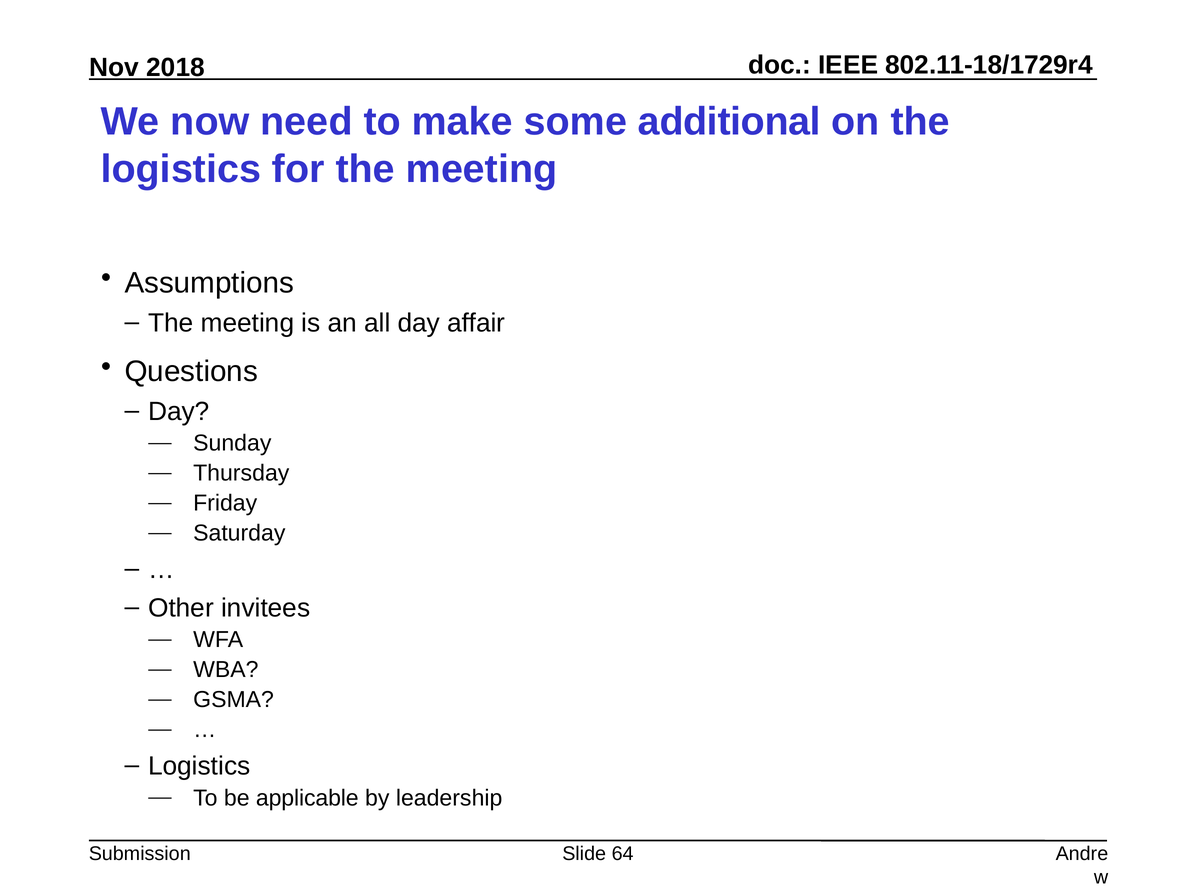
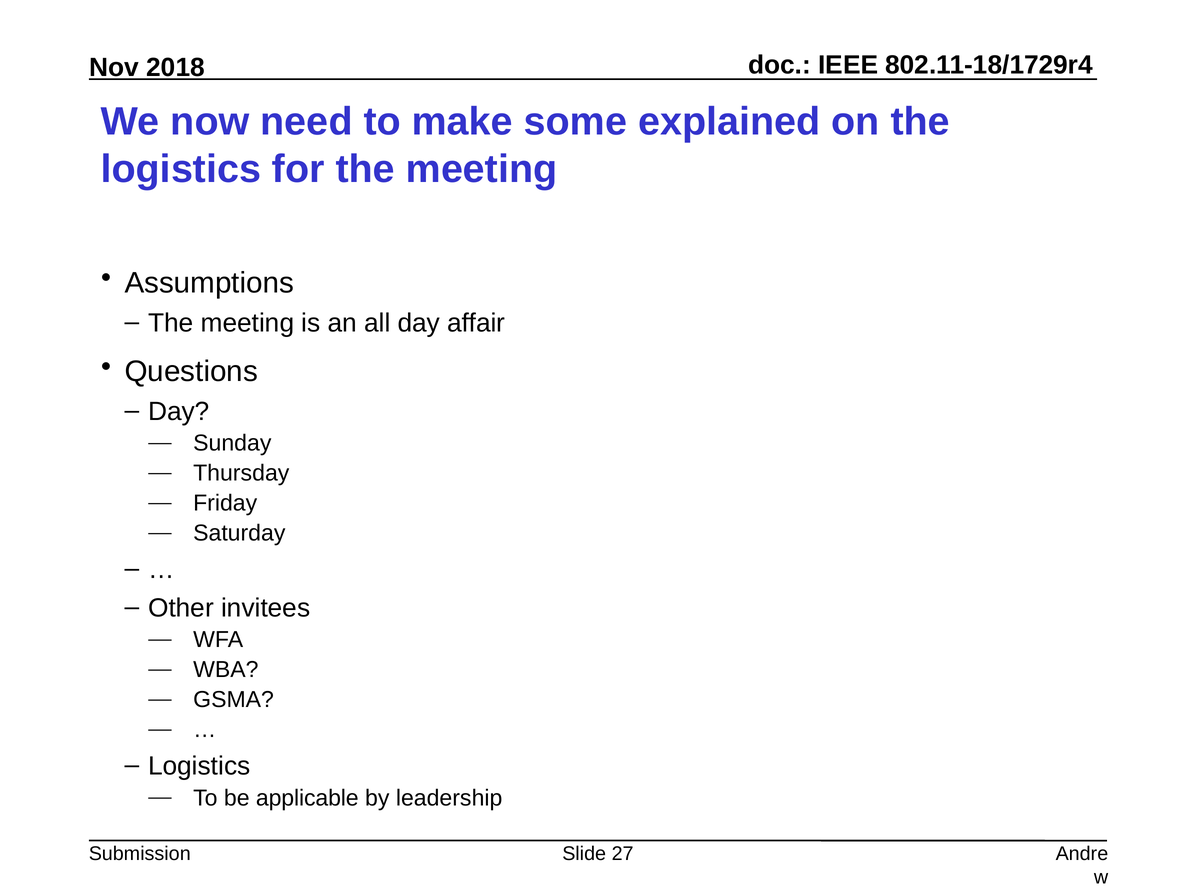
additional: additional -> explained (729, 121)
64: 64 -> 27 (623, 853)
